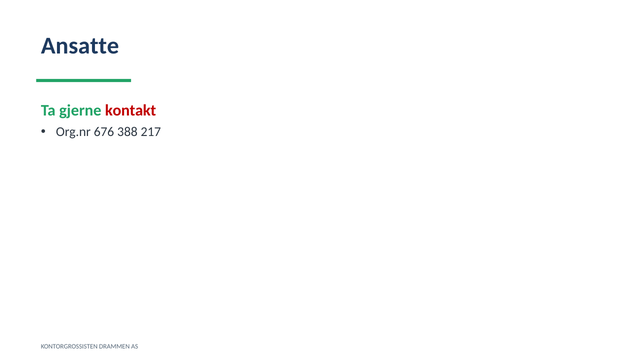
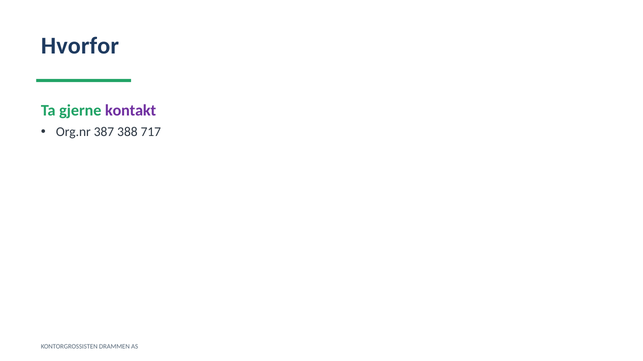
Ansatte: Ansatte -> Hvorfor (80, 46)
kontakt colour: red -> purple (131, 111)
676: 676 -> 387 (104, 132)
217: 217 -> 717 (151, 132)
